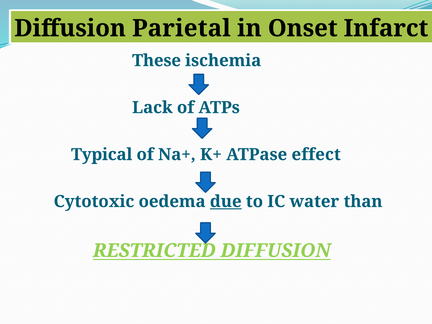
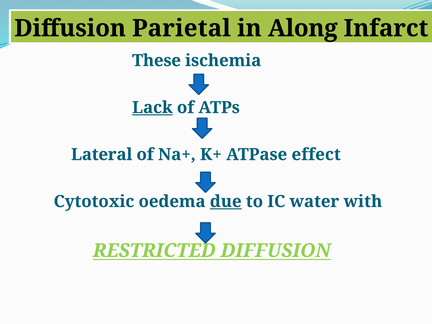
Onset: Onset -> Along (303, 28)
Lack underline: none -> present (152, 108)
Typical: Typical -> Lateral (102, 155)
than: than -> with (363, 202)
